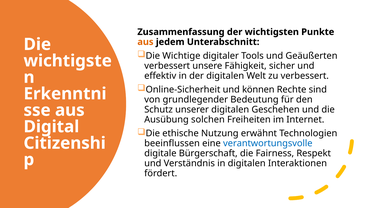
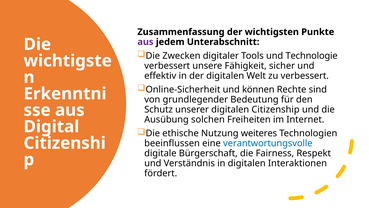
aus colour: orange -> purple (145, 42)
Wichtige: Wichtige -> Zwecken (181, 56)
Geäußerten: Geäußerten -> Technologie (312, 56)
Geschehen: Geschehen -> Citizenship (276, 109)
erwähnt: erwähnt -> weiteres (259, 133)
